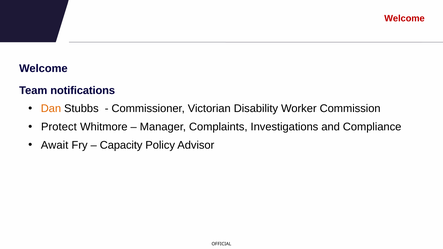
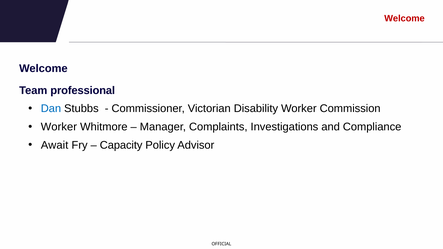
notifications: notifications -> professional (83, 90)
Dan colour: orange -> blue (51, 109)
Protect: Protect -> Worker (59, 127)
